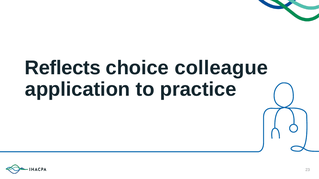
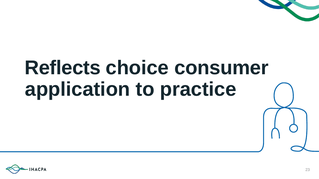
colleague: colleague -> consumer (221, 68)
